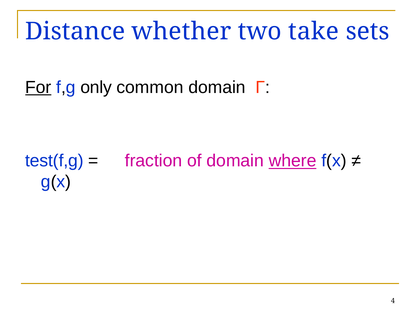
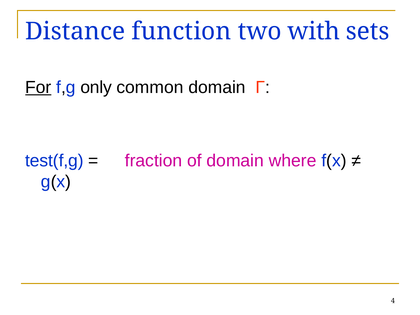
whether: whether -> function (181, 31)
take: take -> with (314, 31)
where underline: present -> none (293, 161)
